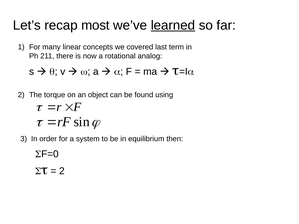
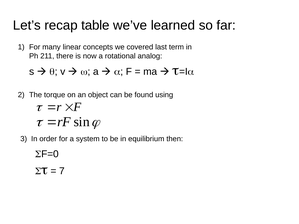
most: most -> table (95, 25)
learned underline: present -> none (173, 25)
2: 2 -> 7 (62, 171)
